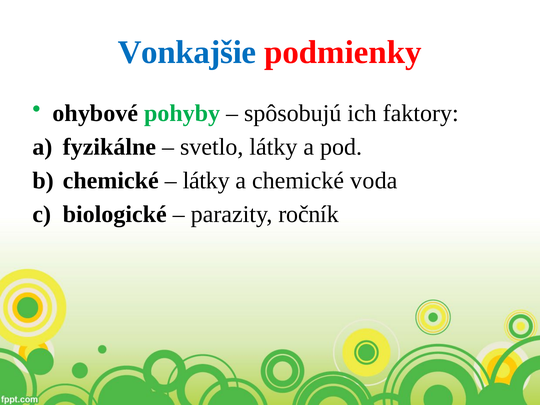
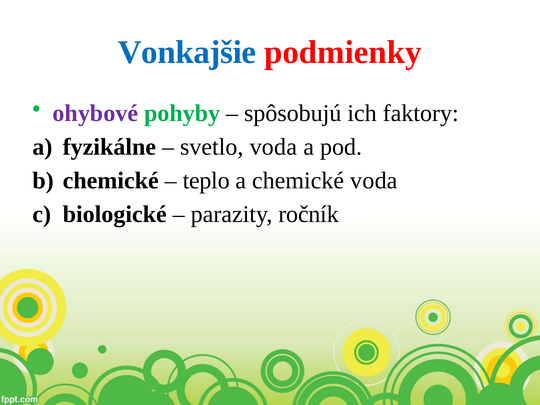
ohybové colour: black -> purple (95, 113)
svetlo látky: látky -> voda (273, 147)
látky: látky -> teplo (206, 181)
